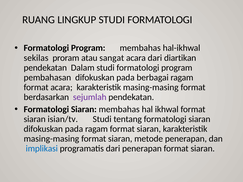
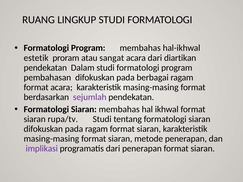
sekilas: sekilas -> estetik (36, 58)
isian/tv: isian/tv -> rupa/tv (63, 119)
implikasi colour: blue -> purple (42, 149)
